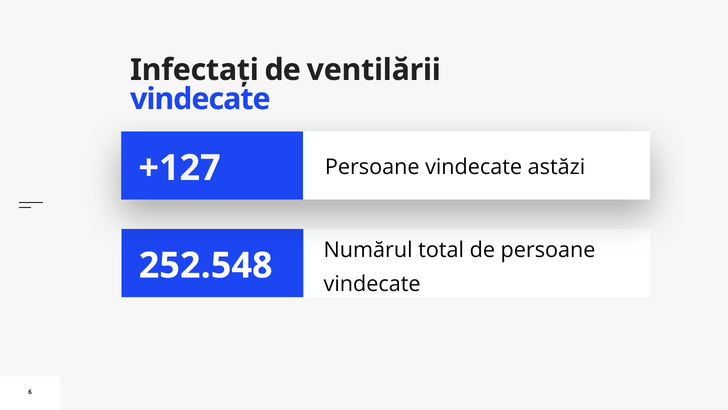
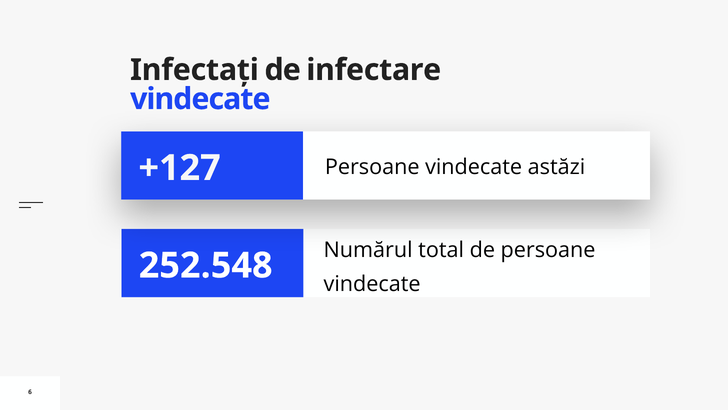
ventilării: ventilării -> infectare (374, 70)
